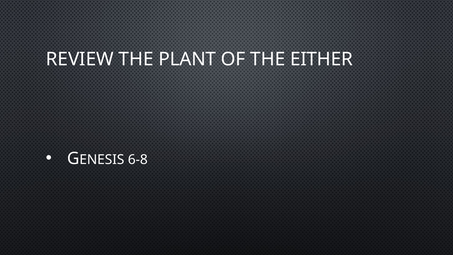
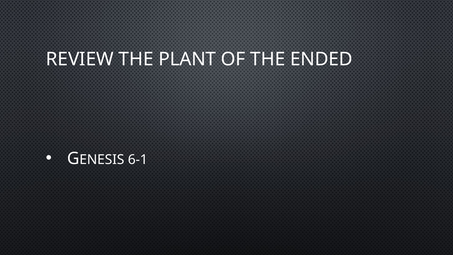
EITHER: EITHER -> ENDED (321, 59)
6-8: 6-8 -> 6-1 (138, 159)
